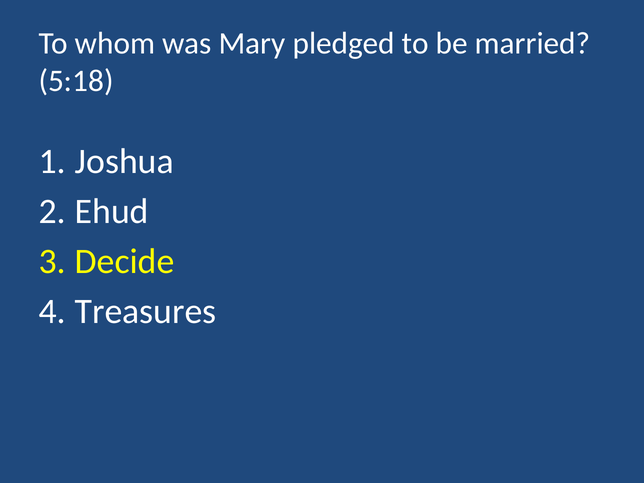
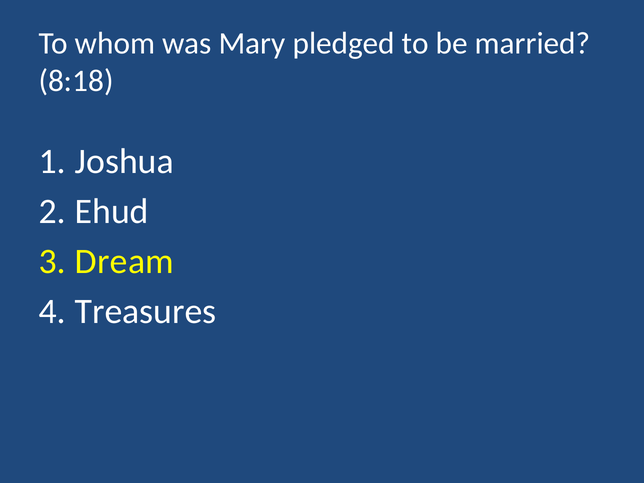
5:18: 5:18 -> 8:18 (76, 81)
Decide: Decide -> Dream (124, 262)
